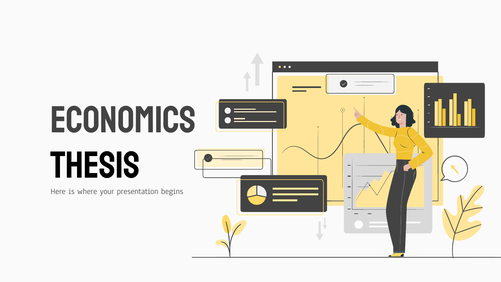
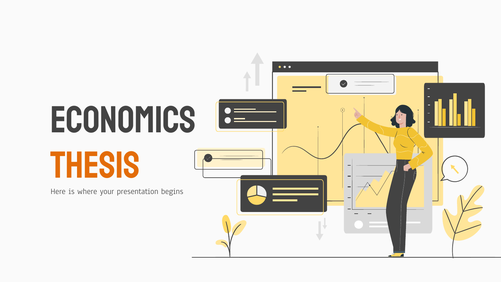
THESIS colour: black -> orange (95, 165)
